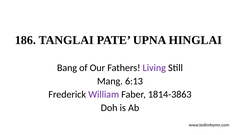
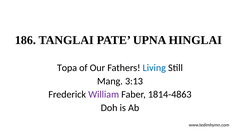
Bang: Bang -> Topa (67, 68)
Living colour: purple -> blue (154, 68)
6:13: 6:13 -> 3:13 (134, 81)
1814-3863: 1814-3863 -> 1814-4863 (170, 94)
